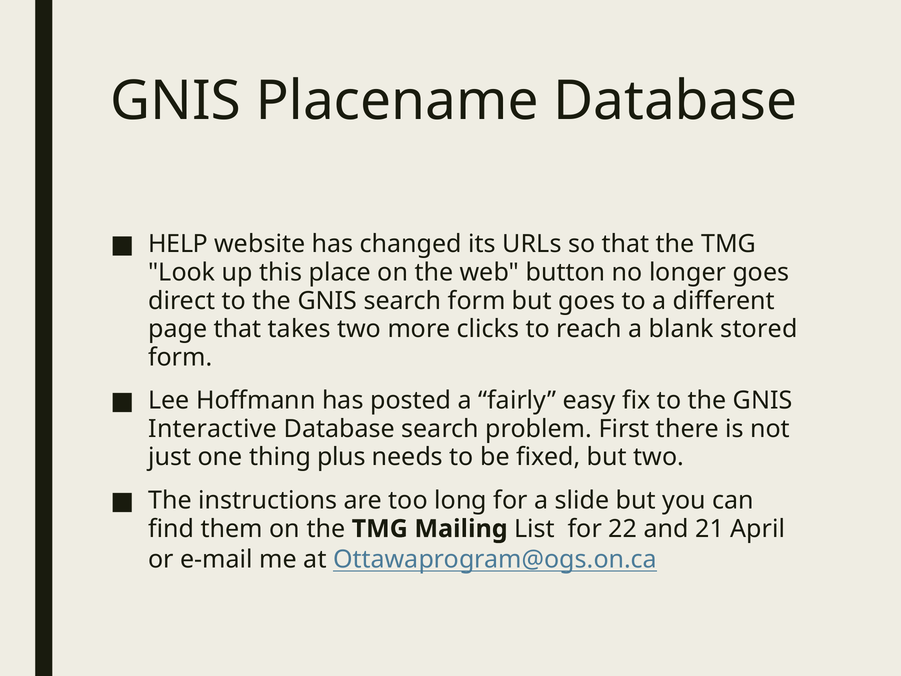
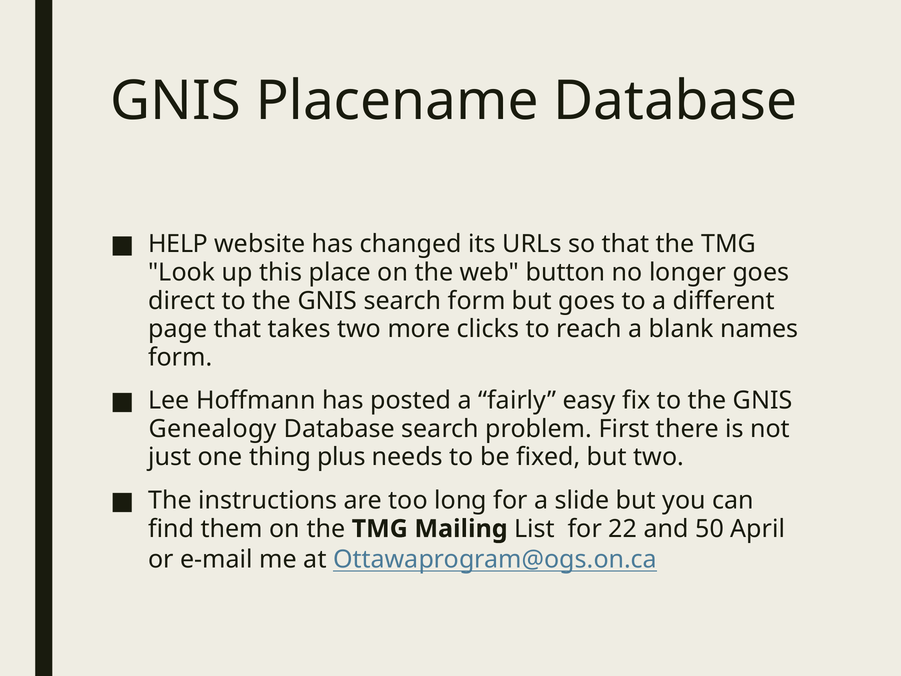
stored: stored -> names (759, 329)
Interactive: Interactive -> Genealogy (213, 429)
21: 21 -> 50 (710, 529)
